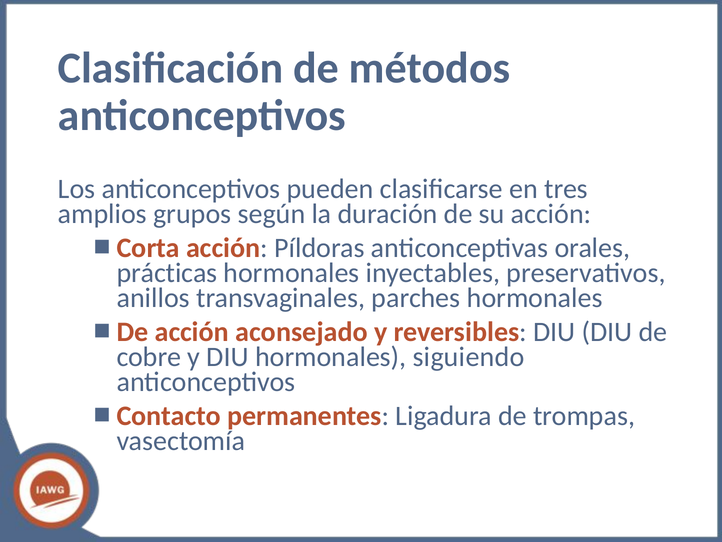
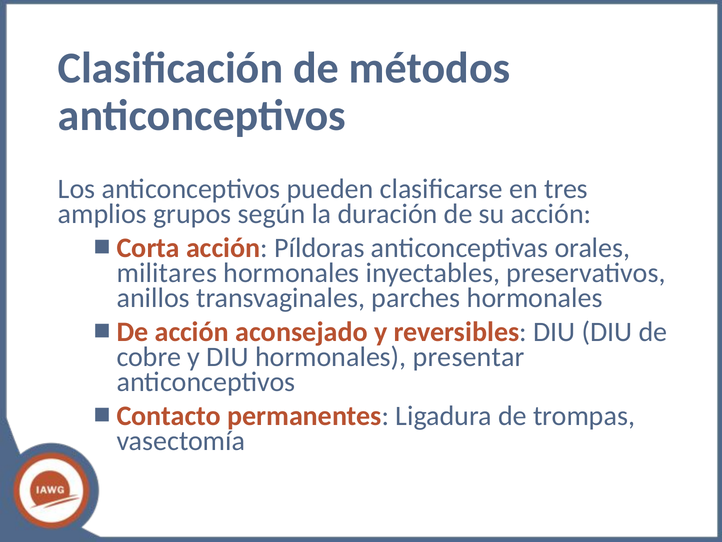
prácticas: prácticas -> militares (167, 273)
siguiendo: siguiendo -> presentar (469, 357)
